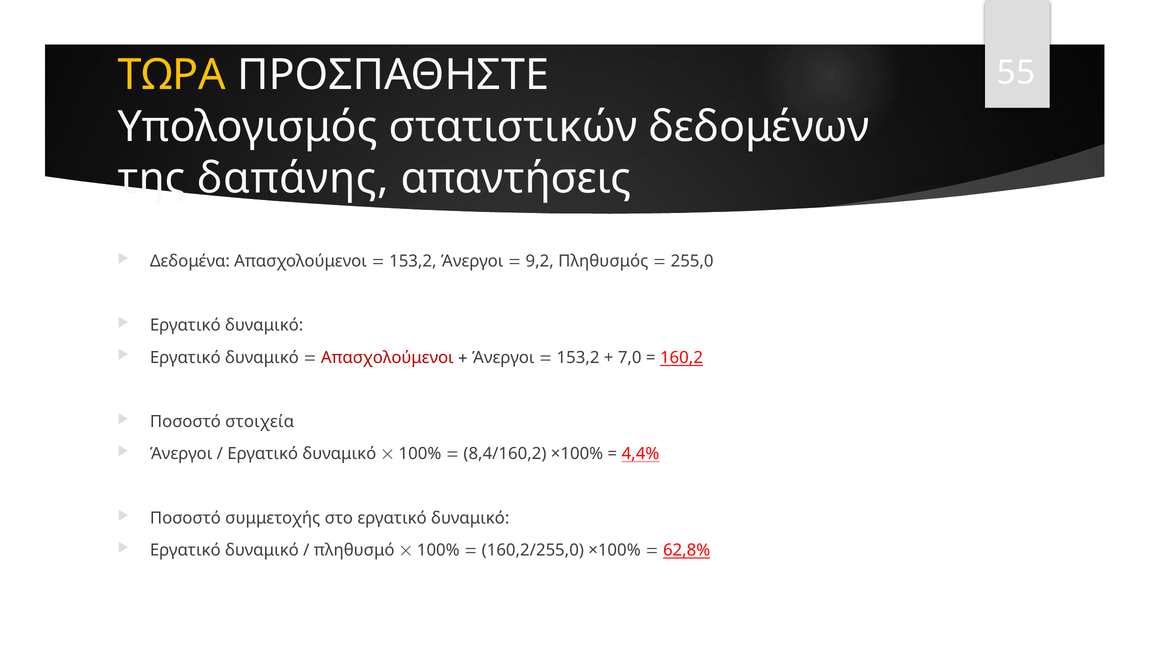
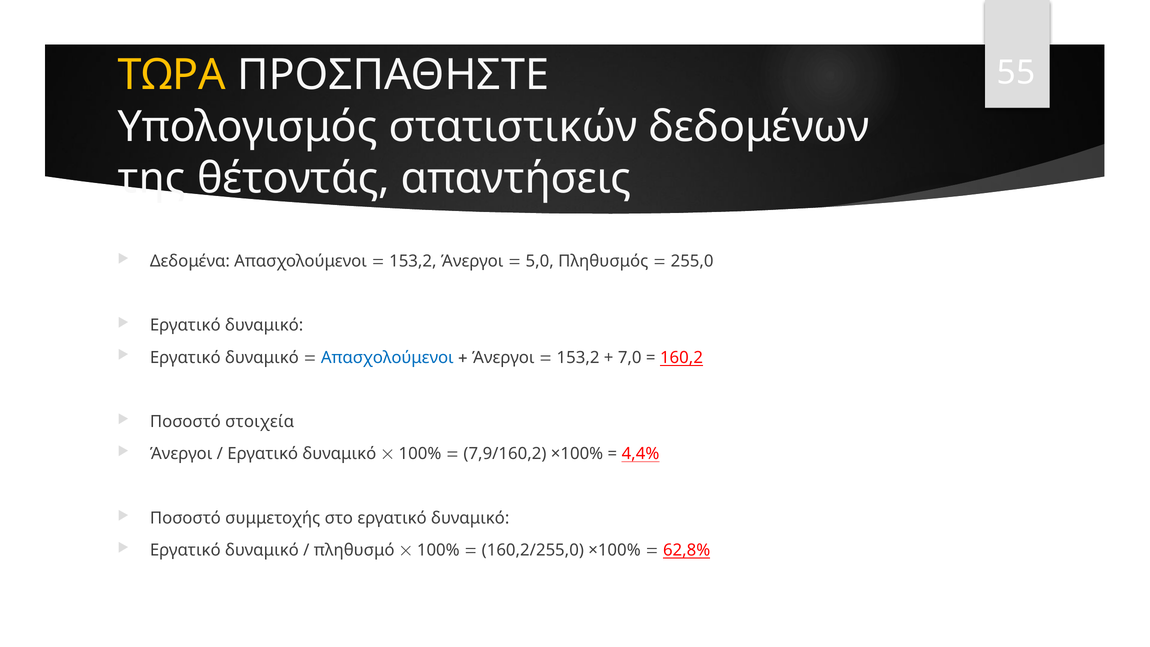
δαπάνης: δαπάνης -> θέτοντάς (293, 179)
9,2: 9,2 -> 5,0 (540, 261)
Απασχολούμενοι colour: red -> blue (387, 357)
8,4/160,2: 8,4/160,2 -> 7,9/160,2 (505, 454)
